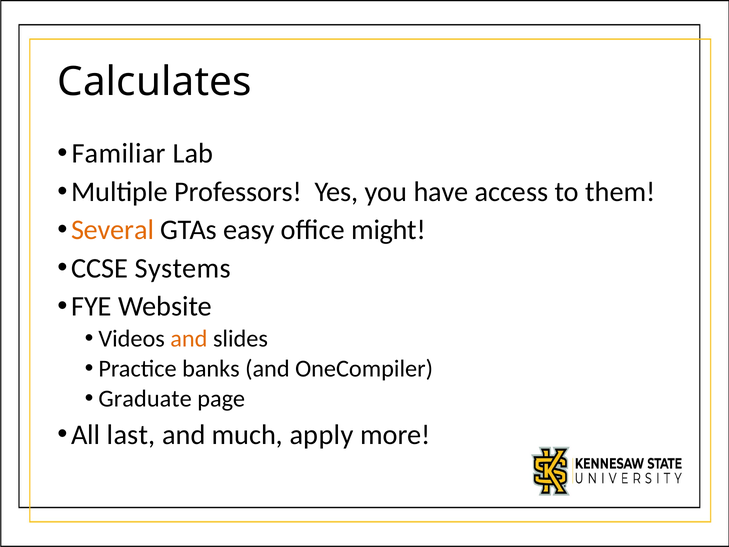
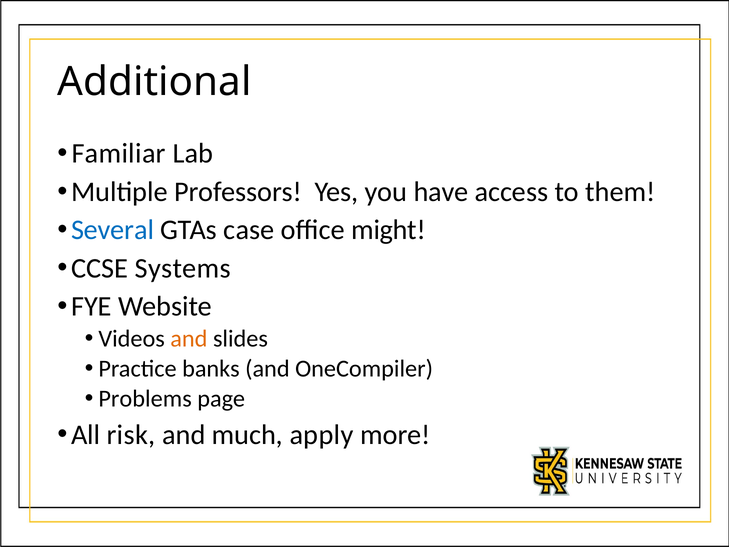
Calculates: Calculates -> Additional (155, 82)
Several colour: orange -> blue (113, 230)
easy: easy -> case (249, 230)
Graduate: Graduate -> Problems (145, 398)
last: last -> risk (131, 434)
